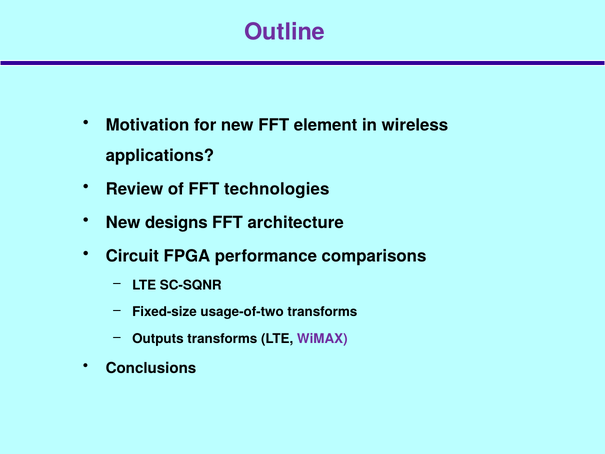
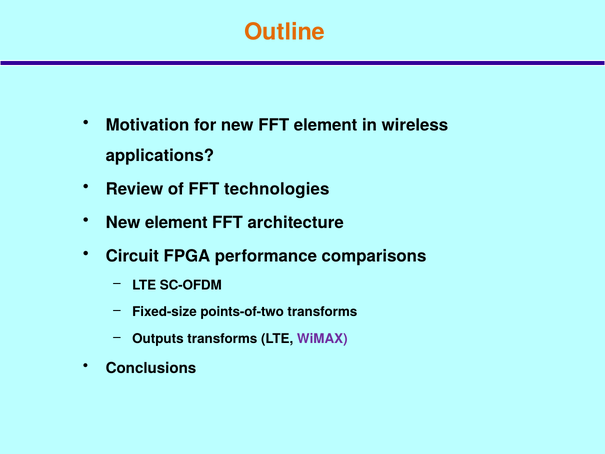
Outline colour: purple -> orange (285, 32)
New designs: designs -> element (176, 223)
SC-SQNR: SC-SQNR -> SC-OFDM (191, 285)
usage-of-two: usage-of-two -> points-of-two (242, 312)
